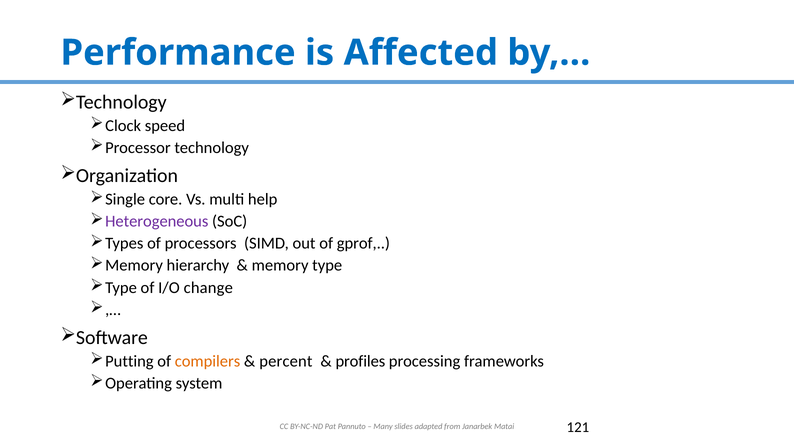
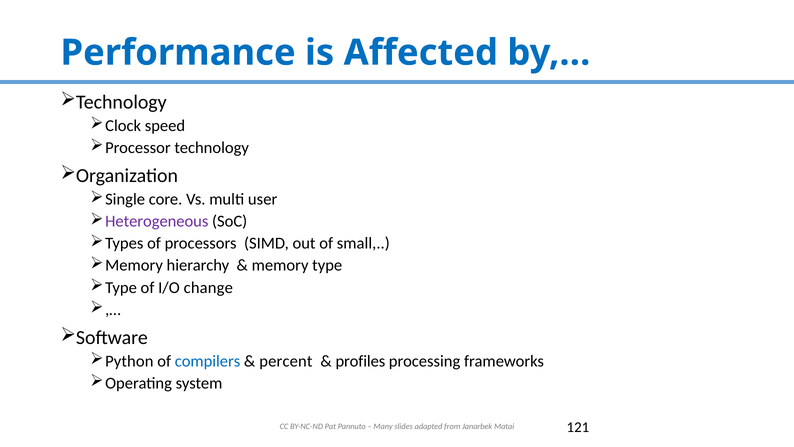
help: help -> user (263, 199)
gprof: gprof -> small (363, 243)
Putting: Putting -> Python (129, 361)
compilers colour: orange -> blue (208, 361)
